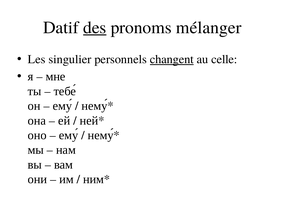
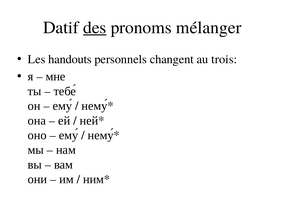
singulier: singulier -> handouts (70, 60)
changent underline: present -> none (172, 60)
celle: celle -> trois (224, 60)
